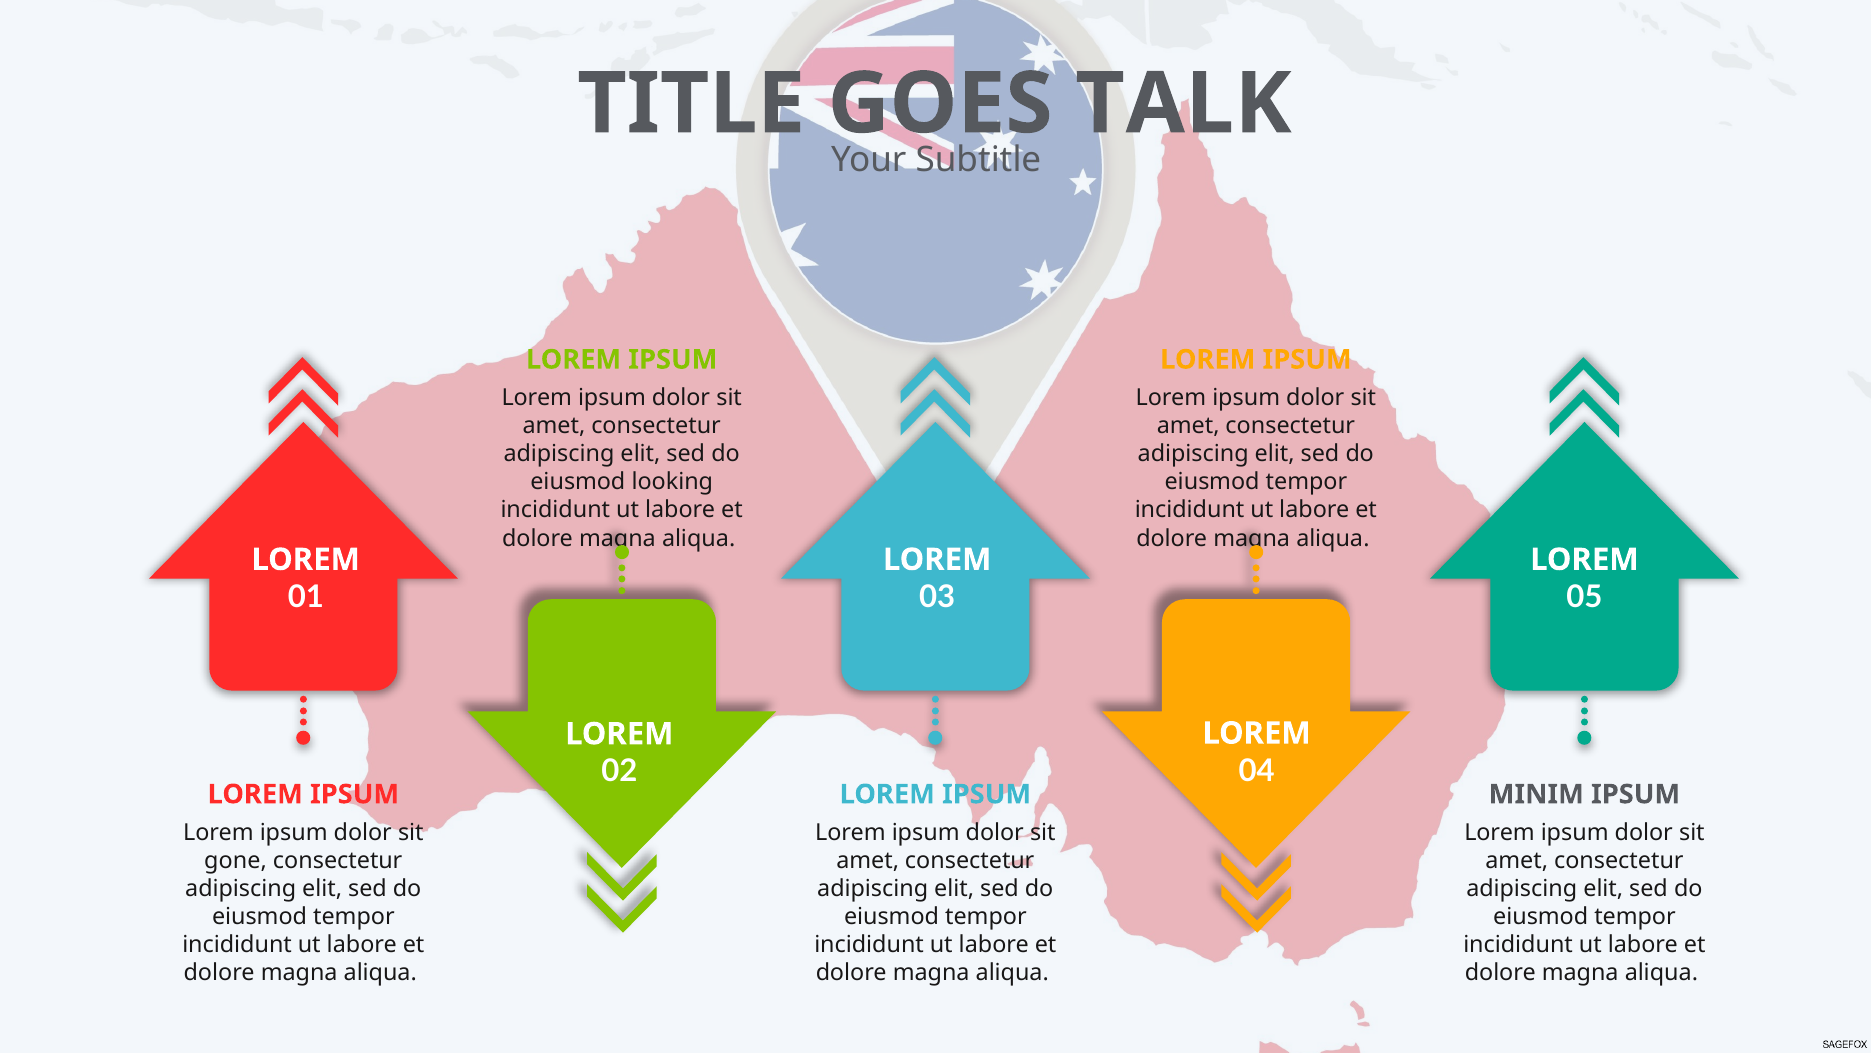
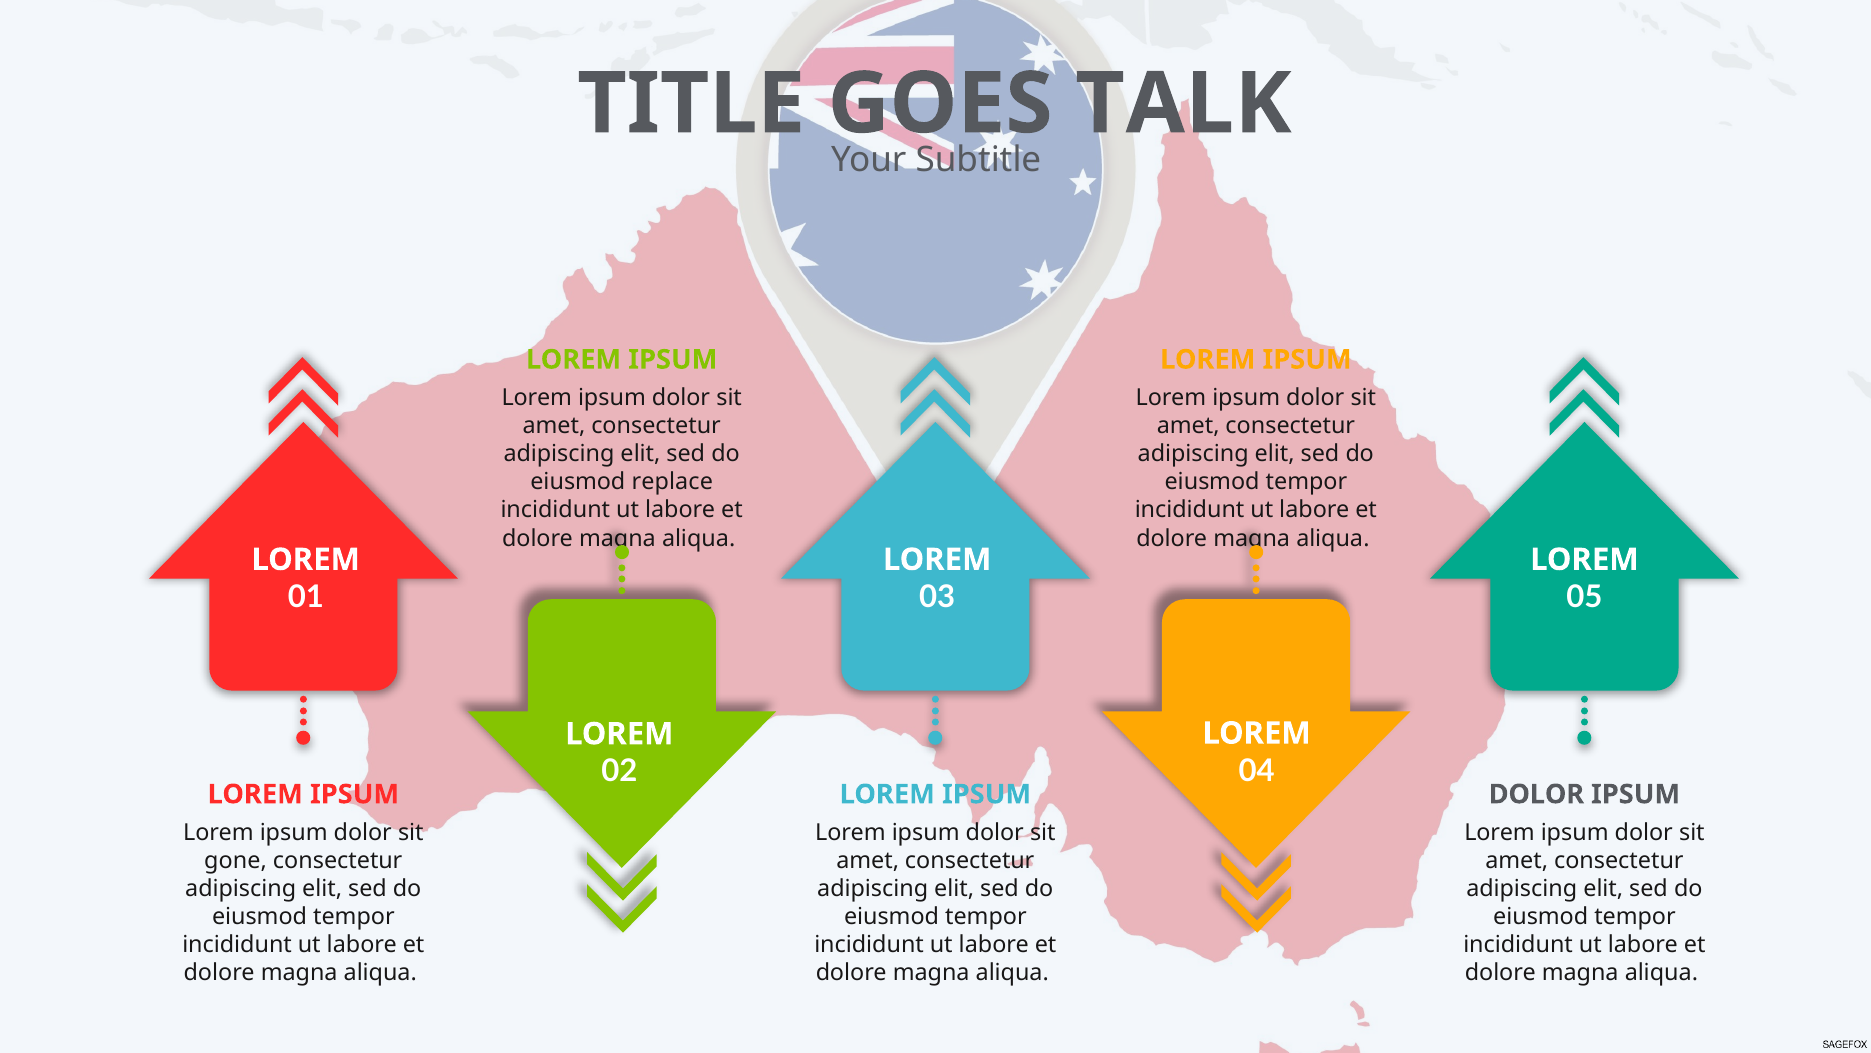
looking: looking -> replace (672, 482)
MINIM: MINIM -> DOLOR (1536, 794)
